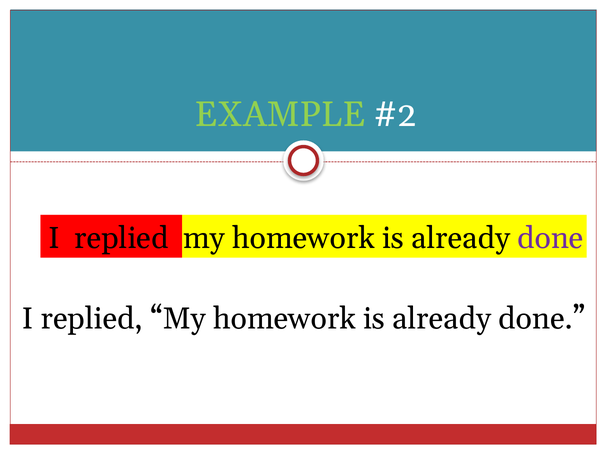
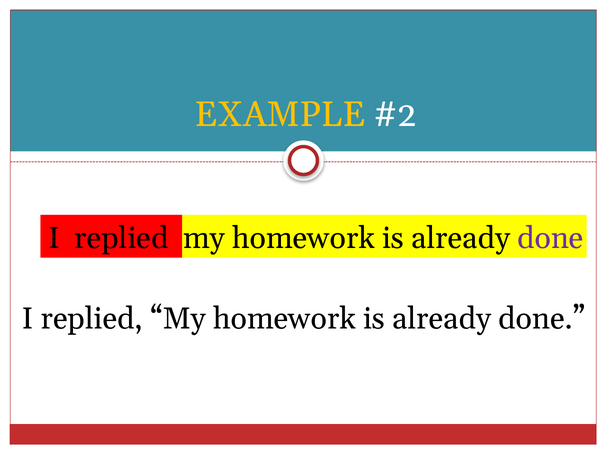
EXAMPLE colour: light green -> yellow (280, 115)
